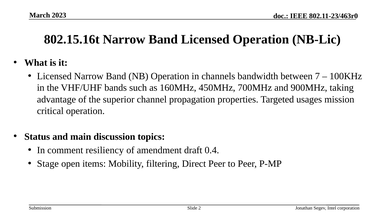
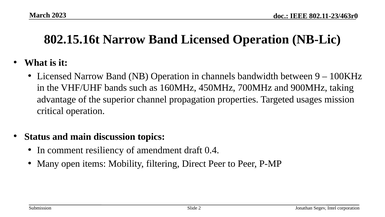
7: 7 -> 9 (317, 76)
Stage: Stage -> Many (48, 163)
